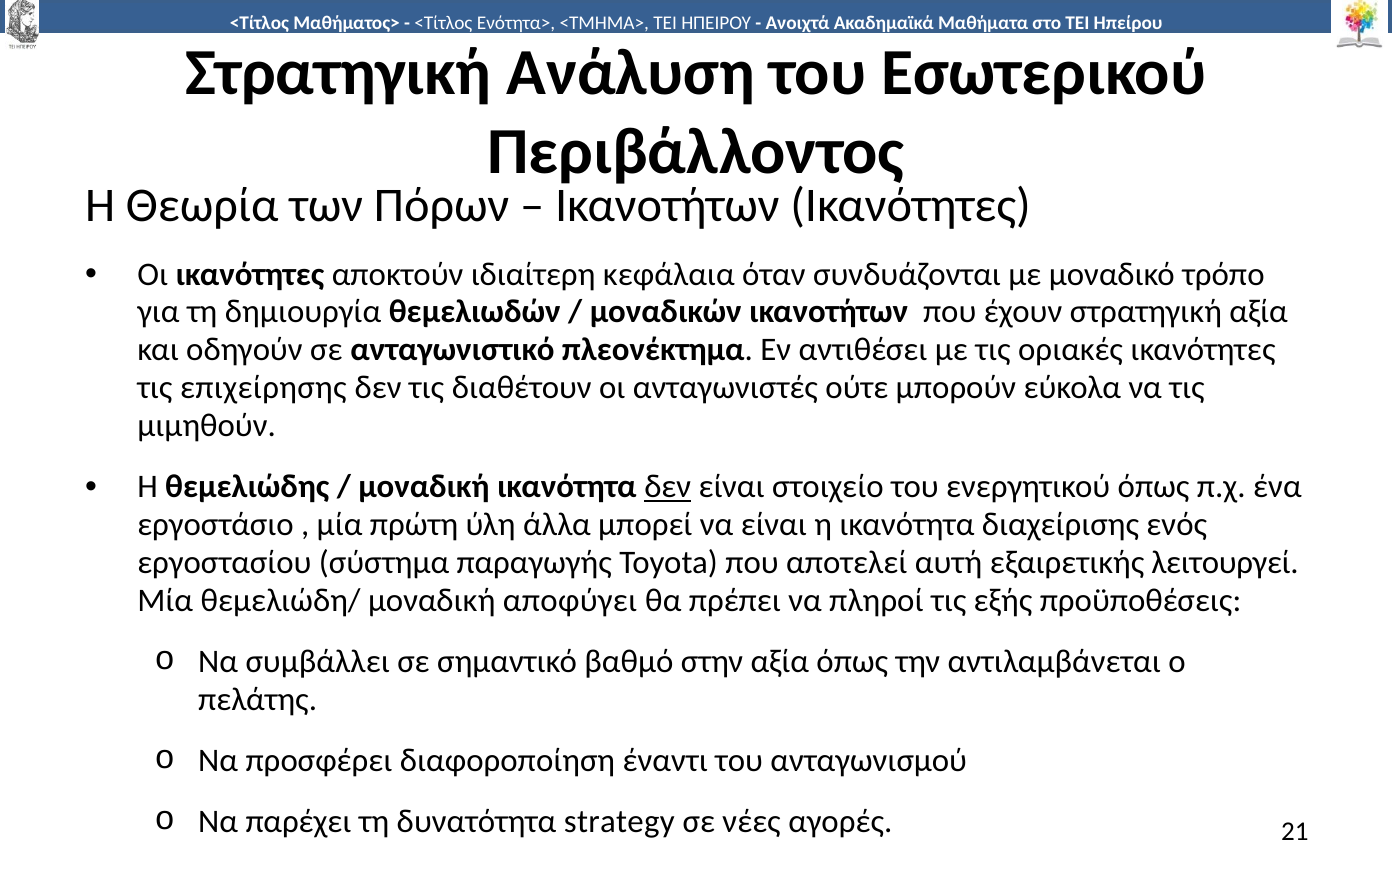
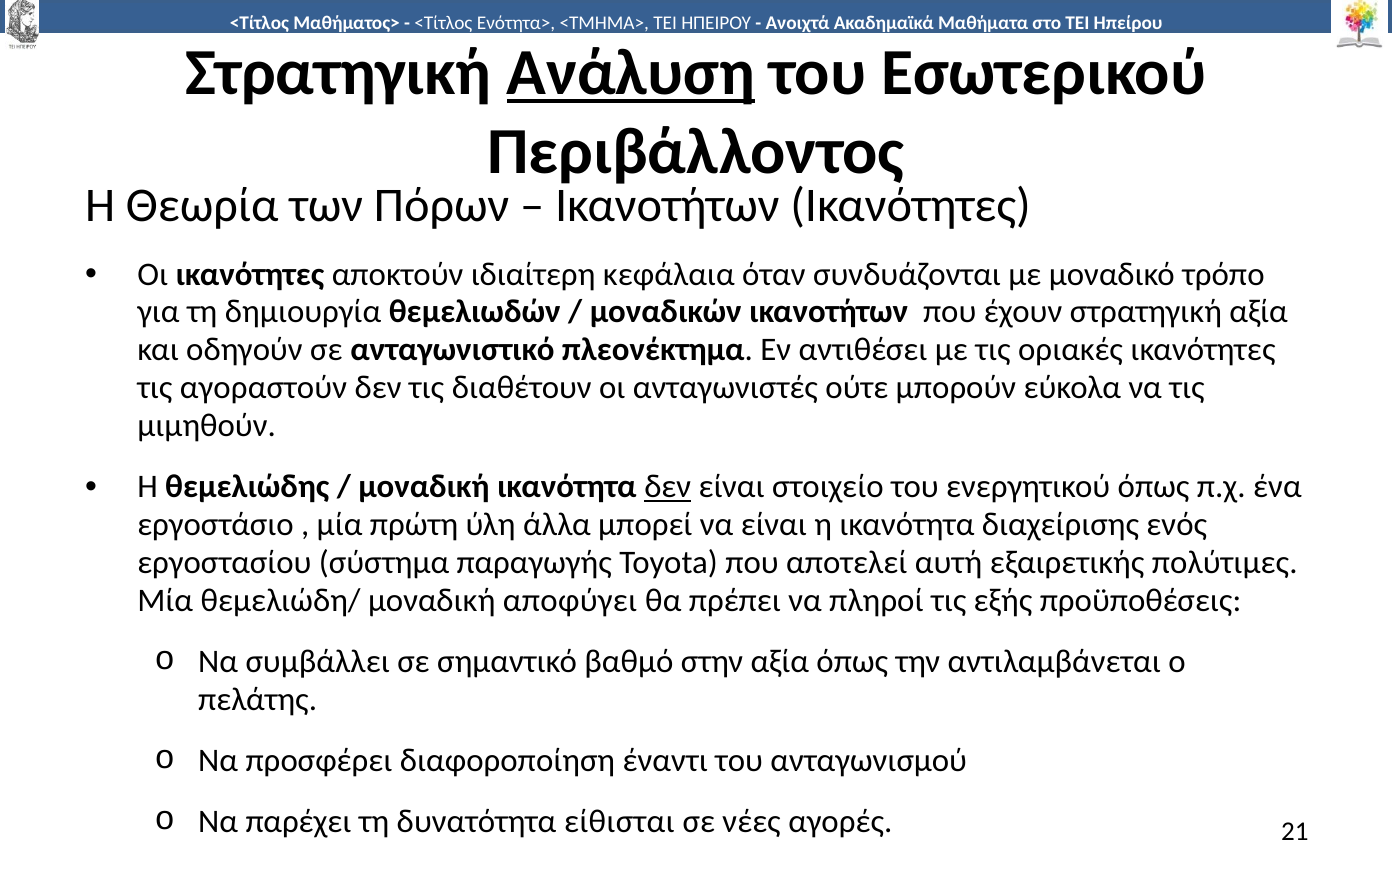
Ανάλυση underline: none -> present (631, 72)
επιχείρησης: επιχείρησης -> αγοραστούν (263, 388)
λειτουργεί: λειτουργεί -> πολύτιμες (1225, 563)
strategy: strategy -> είθισται (619, 821)
